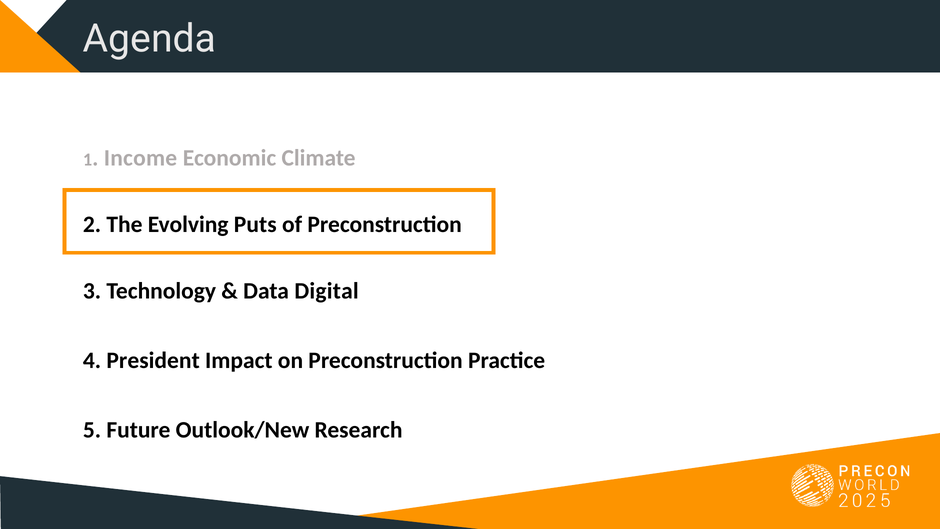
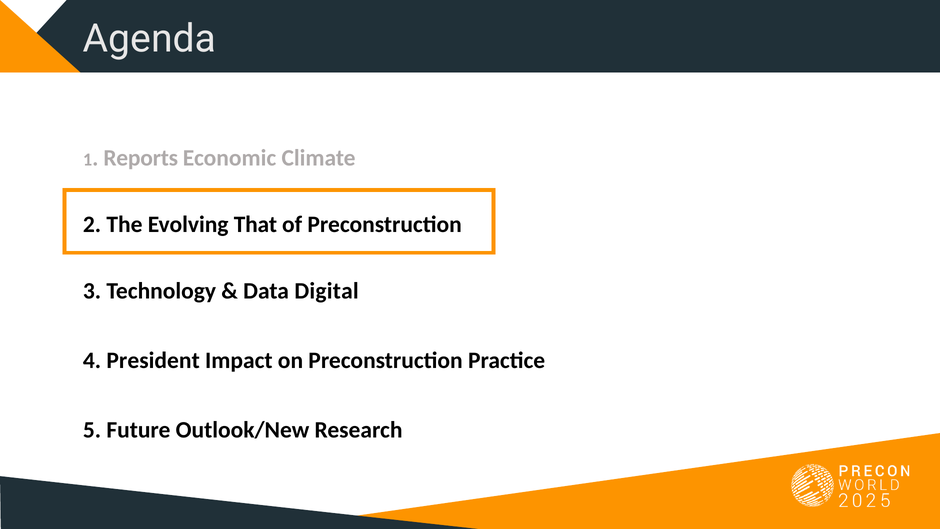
Income: Income -> Reports (141, 158)
Puts: Puts -> That (255, 224)
